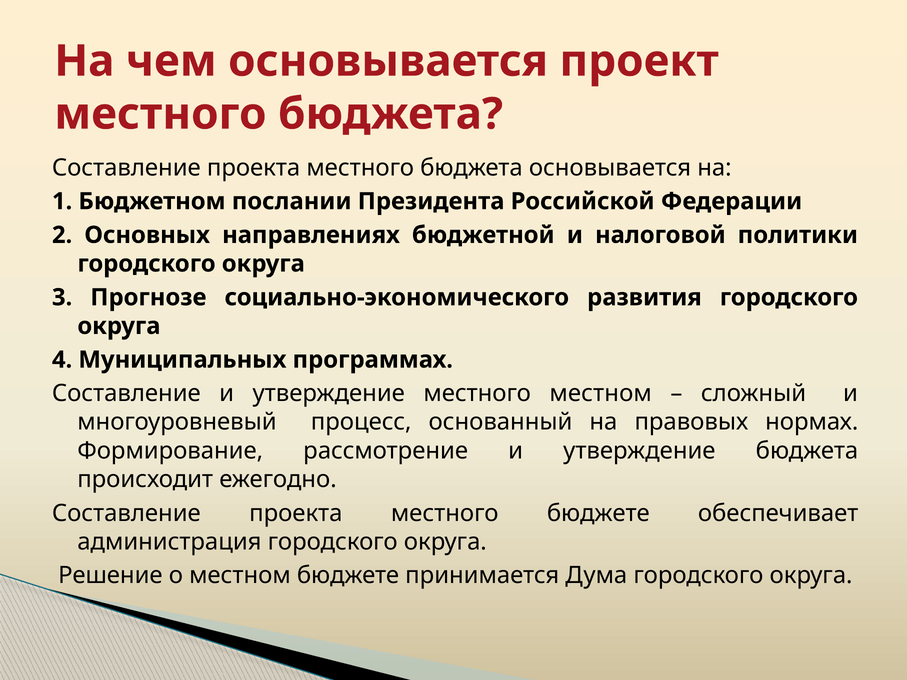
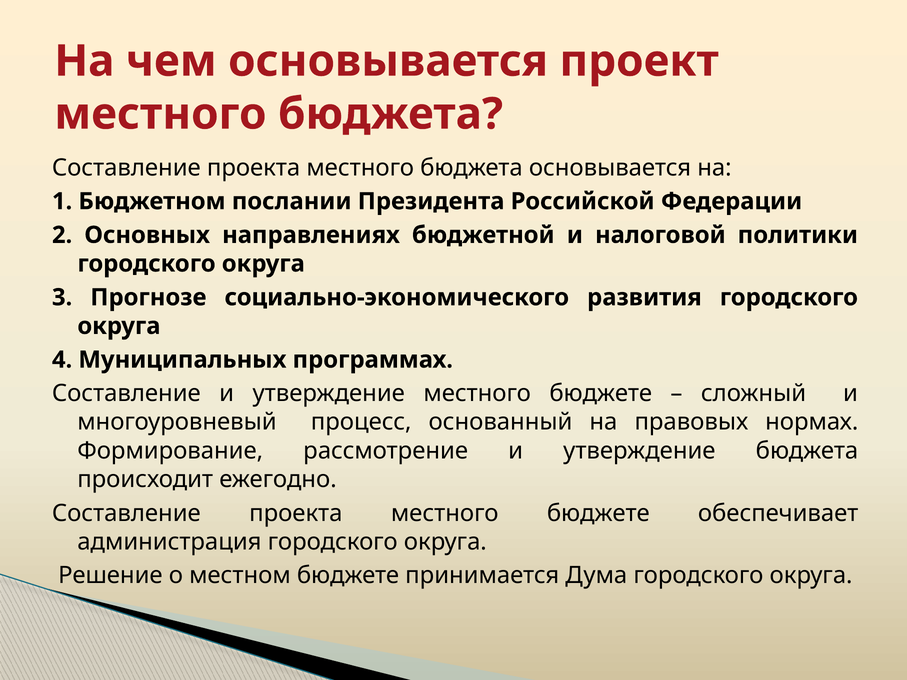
утверждение местного местном: местном -> бюджете (601, 394)
